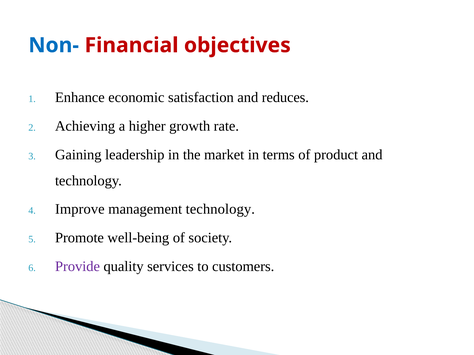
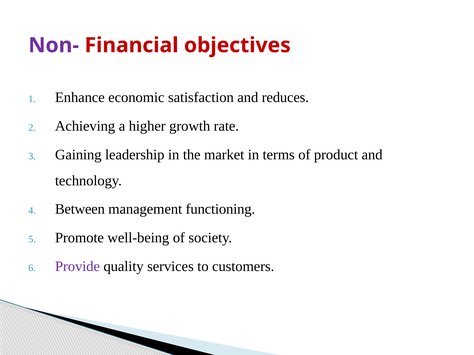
Non- colour: blue -> purple (54, 45)
Improve: Improve -> Between (80, 210)
management technology: technology -> functioning (220, 210)
